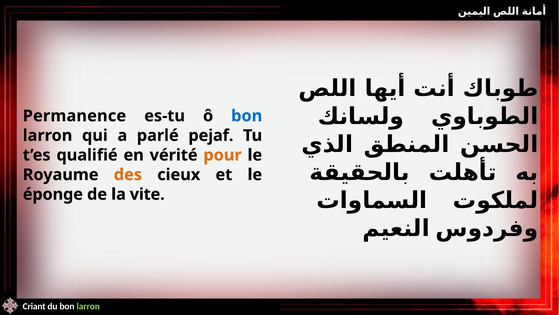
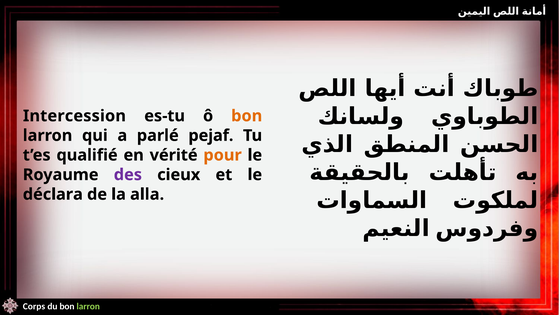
Permanence: Permanence -> Intercession (74, 116)
bon colour: blue -> orange (247, 116)
des colour: orange -> purple (128, 174)
éponge: éponge -> déclara (53, 194)
vite: vite -> alla (147, 194)
Criant: Criant -> Corps (34, 306)
